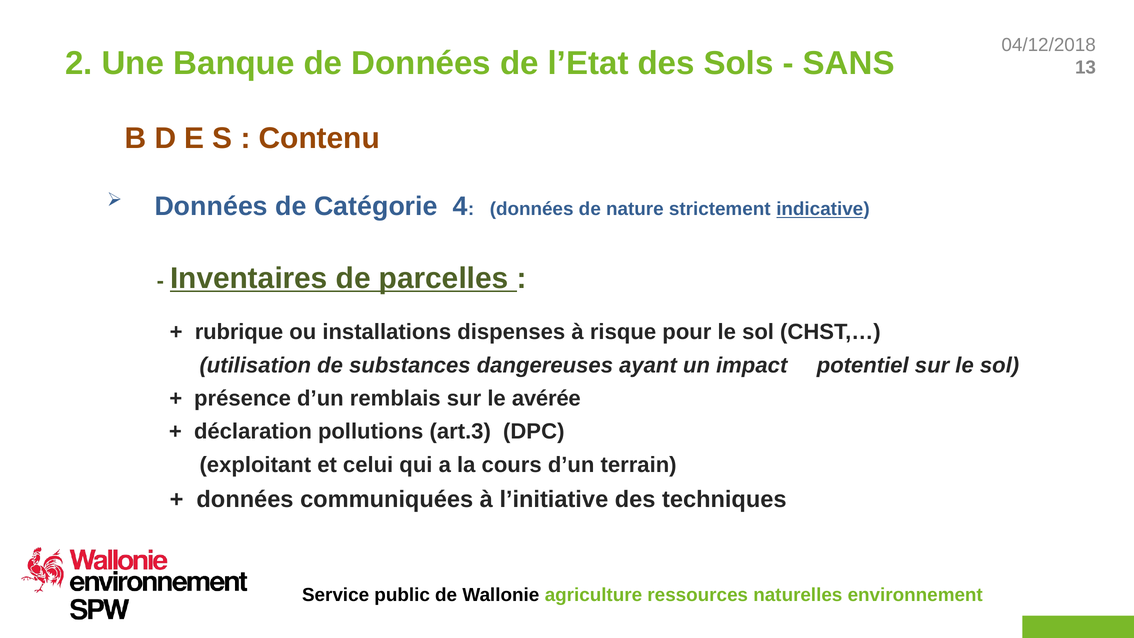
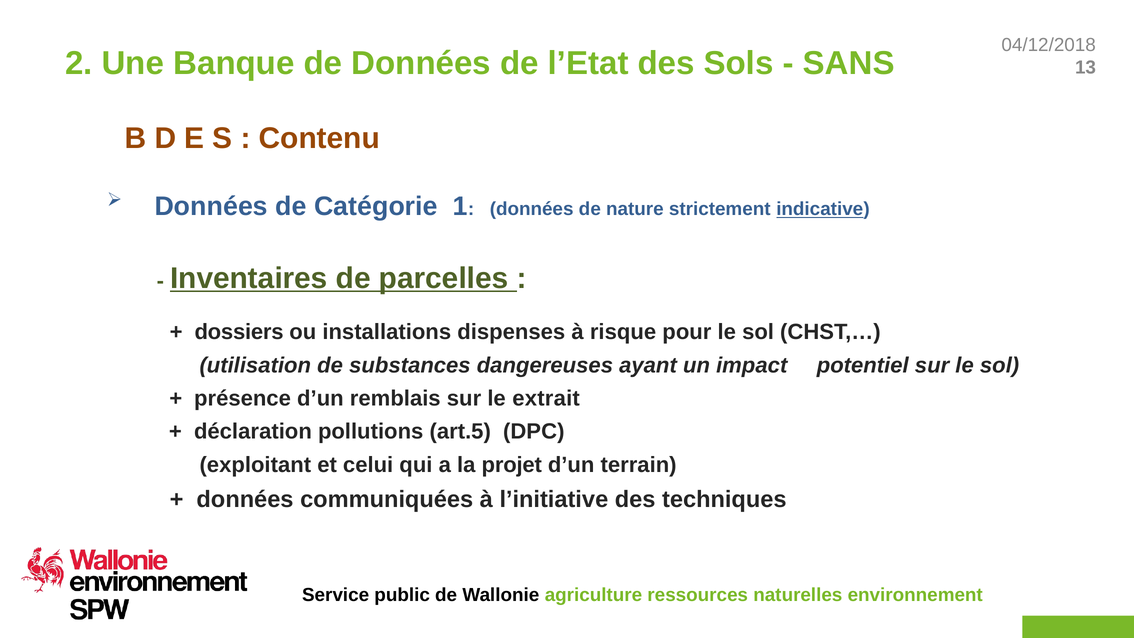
4: 4 -> 1 (460, 207)
rubrique: rubrique -> dossiers (239, 332)
avérée: avérée -> extrait (546, 398)
art.3: art.3 -> art.5 (460, 432)
cours: cours -> projet (512, 465)
